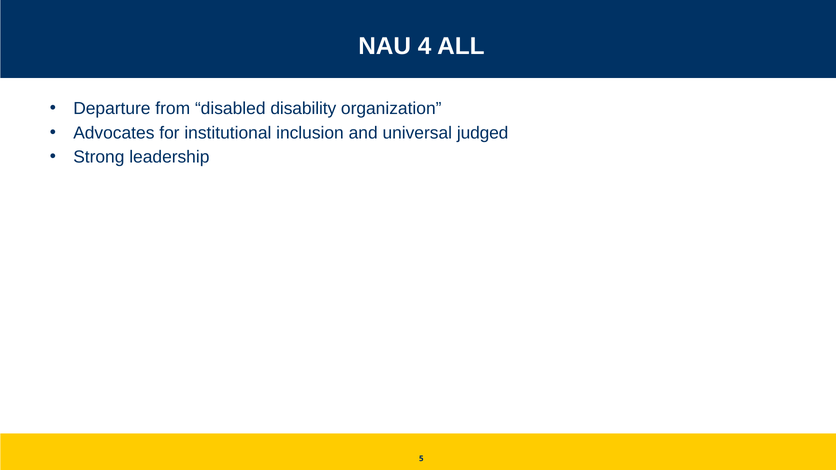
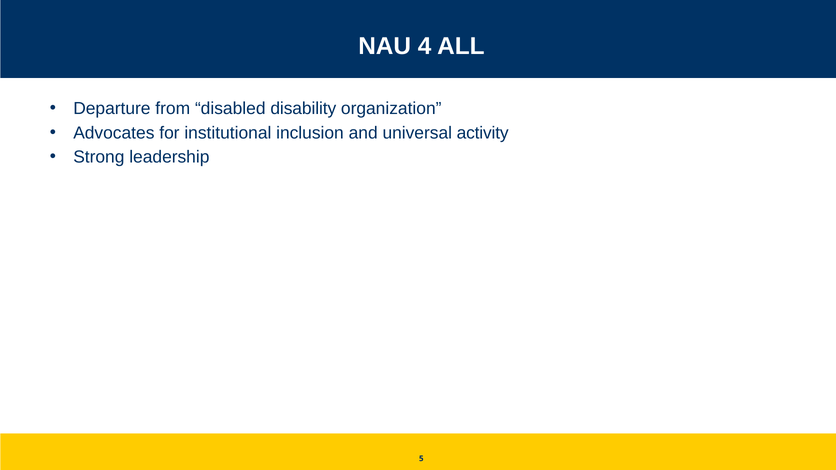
judged: judged -> activity (483, 133)
